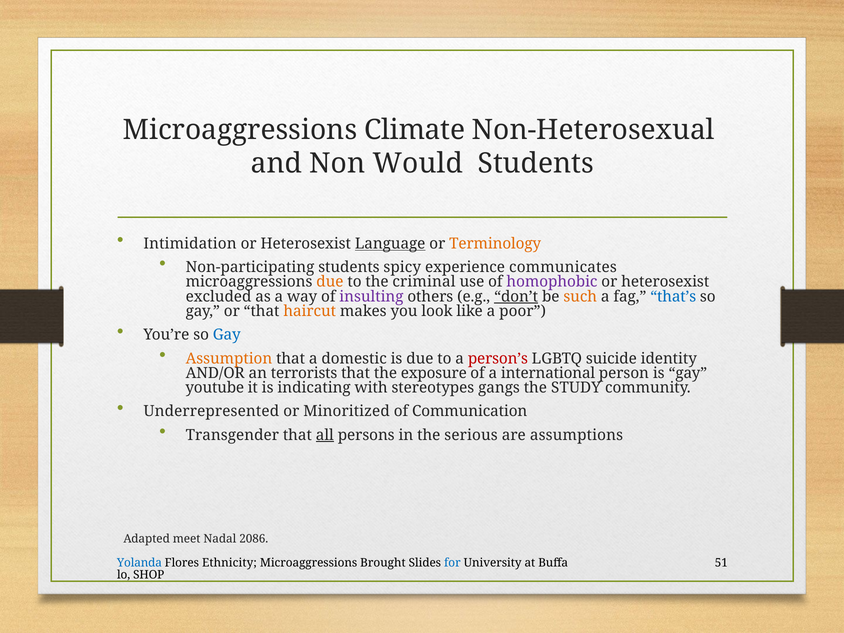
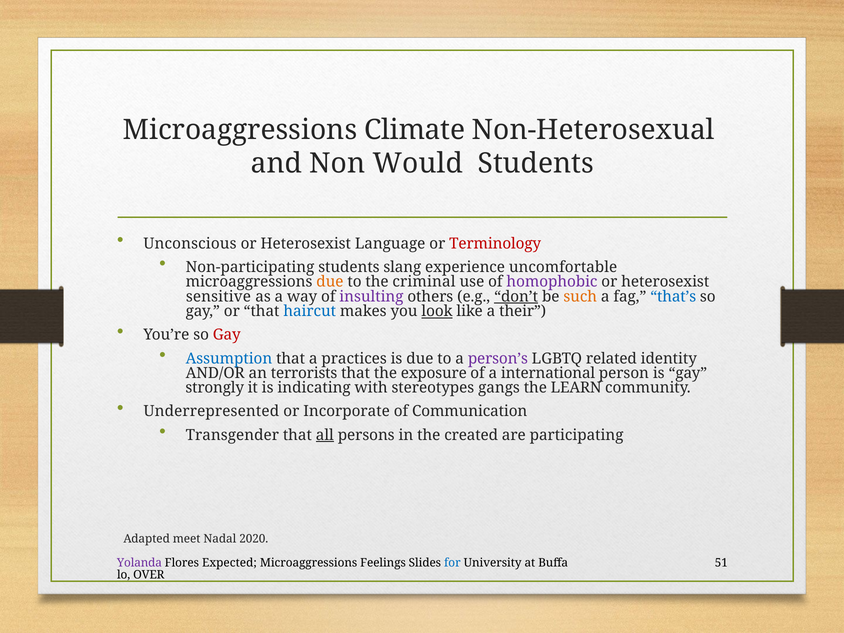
Intimidation: Intimidation -> Unconscious (190, 244)
Language underline: present -> none (390, 244)
Terminology colour: orange -> red (495, 244)
spicy: spicy -> slang (402, 267)
communicates: communicates -> uncomfortable (563, 267)
excluded: excluded -> sensitive (218, 297)
haircut colour: orange -> blue (310, 311)
look underline: none -> present (437, 311)
poor: poor -> their (523, 311)
Gay colour: blue -> red (227, 335)
Assumption colour: orange -> blue (229, 359)
domestic: domestic -> practices (354, 359)
person’s colour: red -> purple (498, 359)
suicide: suicide -> related (611, 359)
youtube: youtube -> strongly (215, 388)
STUDY: STUDY -> LEARN (576, 388)
Minoritized: Minoritized -> Incorporate (347, 411)
serious: serious -> created (471, 435)
assumptions: assumptions -> participating (577, 435)
2086: 2086 -> 2020 (254, 539)
Yolanda colour: blue -> purple (139, 563)
Ethnicity: Ethnicity -> Expected (229, 563)
Brought: Brought -> Feelings (383, 563)
SHOP: SHOP -> OVER (149, 575)
